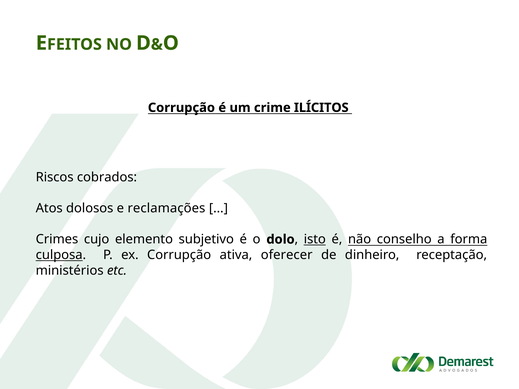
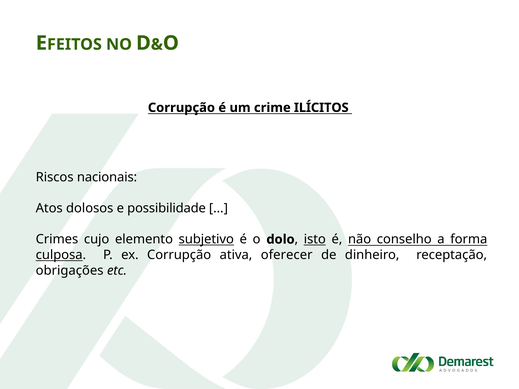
cobrados: cobrados -> nacionais (107, 177)
reclamações: reclamações -> possibilidade (167, 208)
subjetivo underline: none -> present (206, 240)
ministérios: ministérios -> obrigações (70, 271)
